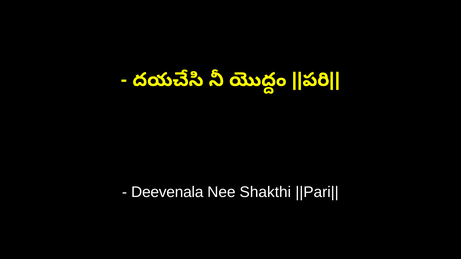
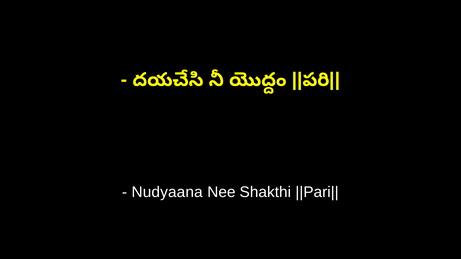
Deevenala: Deevenala -> Nudyaana (167, 192)
